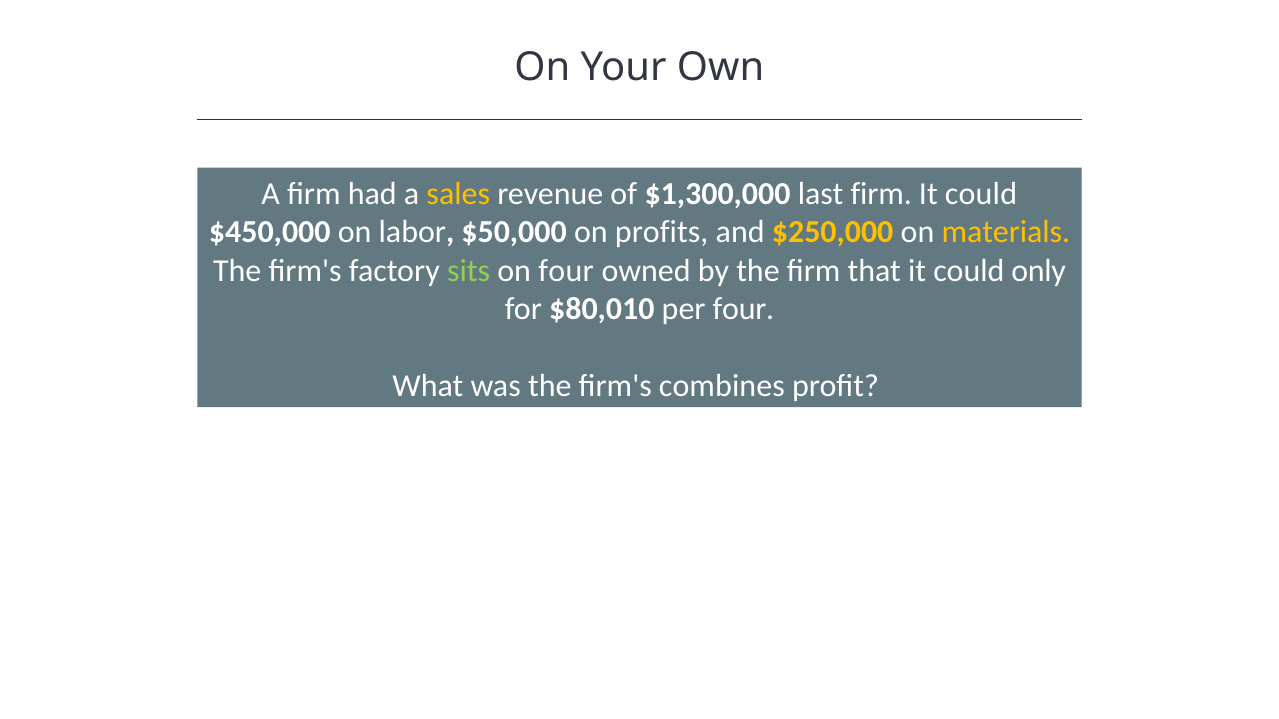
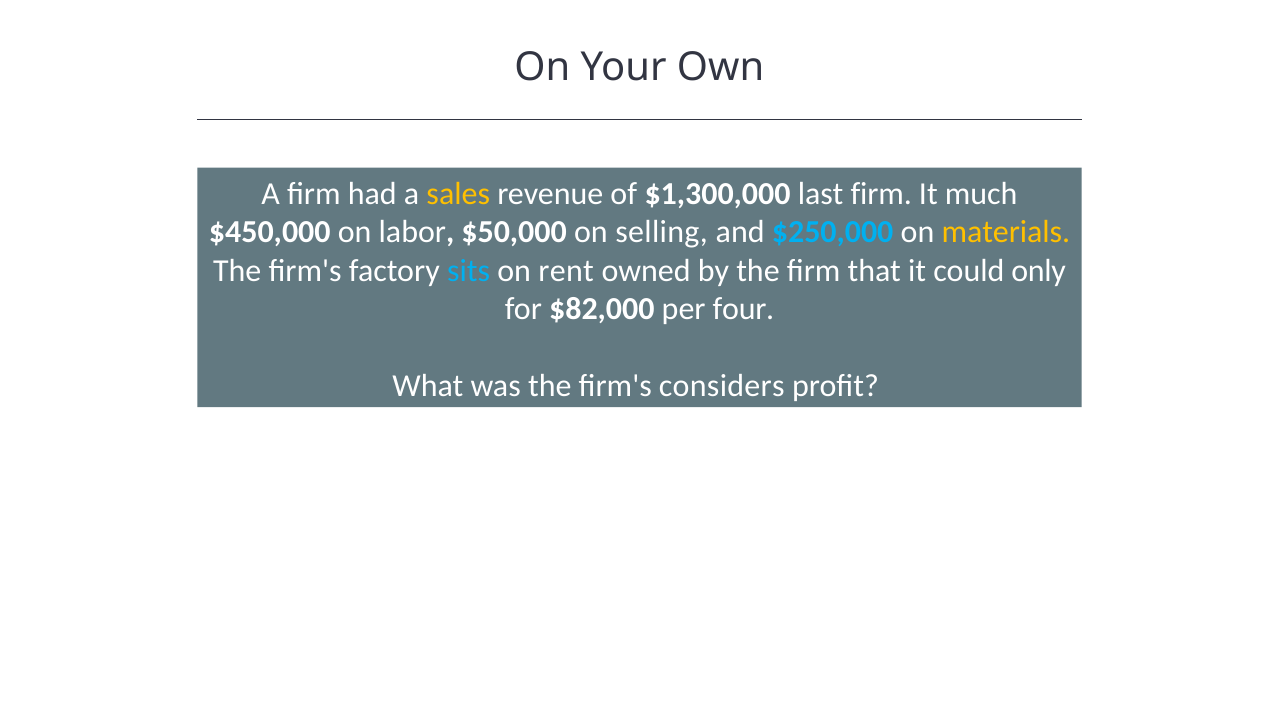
could: could -> much (981, 194)
profits: profits -> selling (662, 232)
$250,000 colour: yellow -> light blue (833, 232)
sits colour: light green -> light blue (469, 271)
on four: four -> rent (566, 271)
$80,010: $80,010 -> $82,000 (602, 309)
combines: combines -> considers (722, 386)
